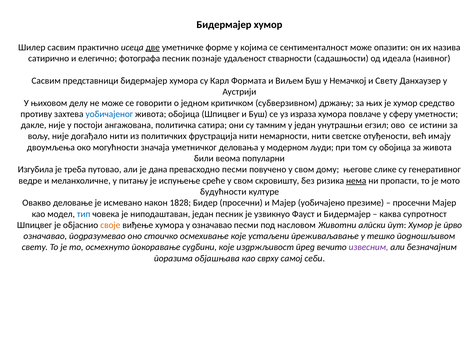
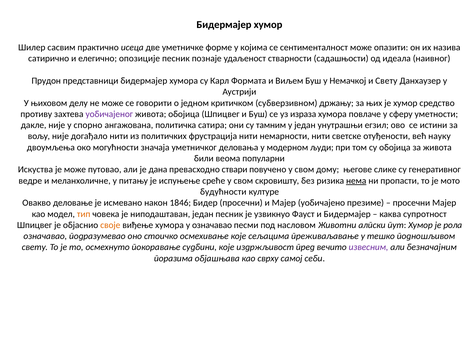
две underline: present -> none (153, 47)
фотографа: фотографа -> опозиције (140, 59)
Сасвим: Сасвим -> Прудон (46, 81)
уобичајеног colour: blue -> purple (109, 114)
постоји: постоји -> спорно (88, 125)
имају: имају -> науку (439, 136)
Изгубила: Изгубила -> Искуства (35, 170)
је треба: треба -> може (75, 170)
превасходно песми: песми -> ствари (235, 170)
1828: 1828 -> 1846 (180, 203)
тип colour: blue -> orange (84, 214)
прво: прво -> рола (453, 225)
устаљени: устаљени -> сељацима (269, 236)
